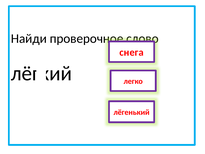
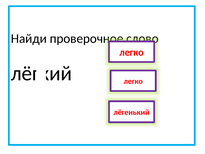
снега: снега -> легко (132, 52)
